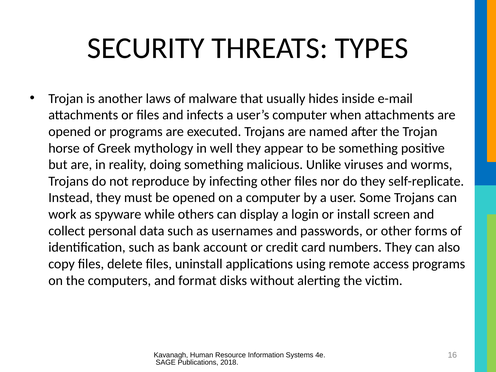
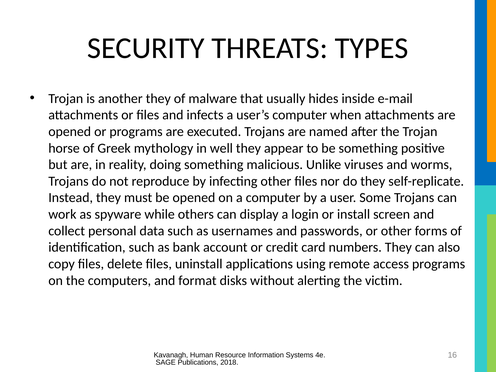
another laws: laws -> they (158, 99)
